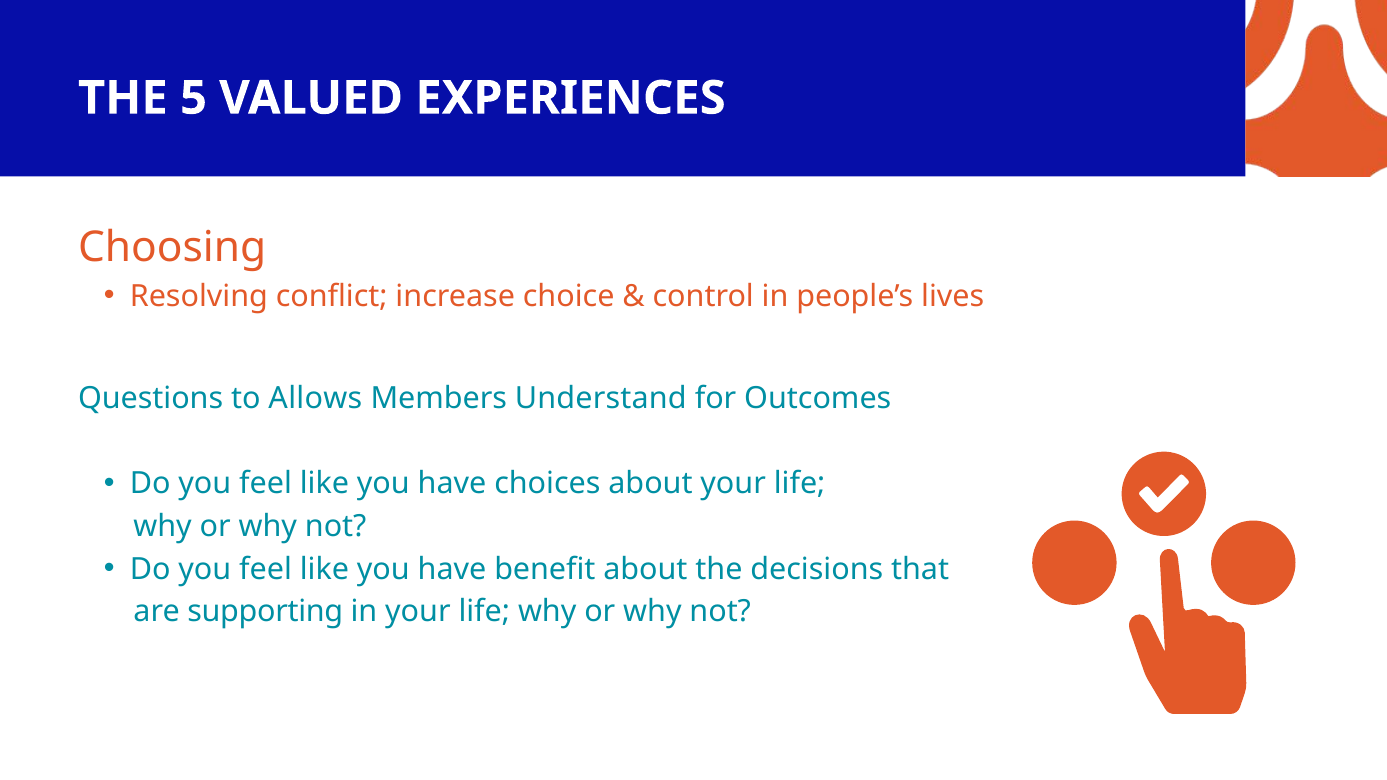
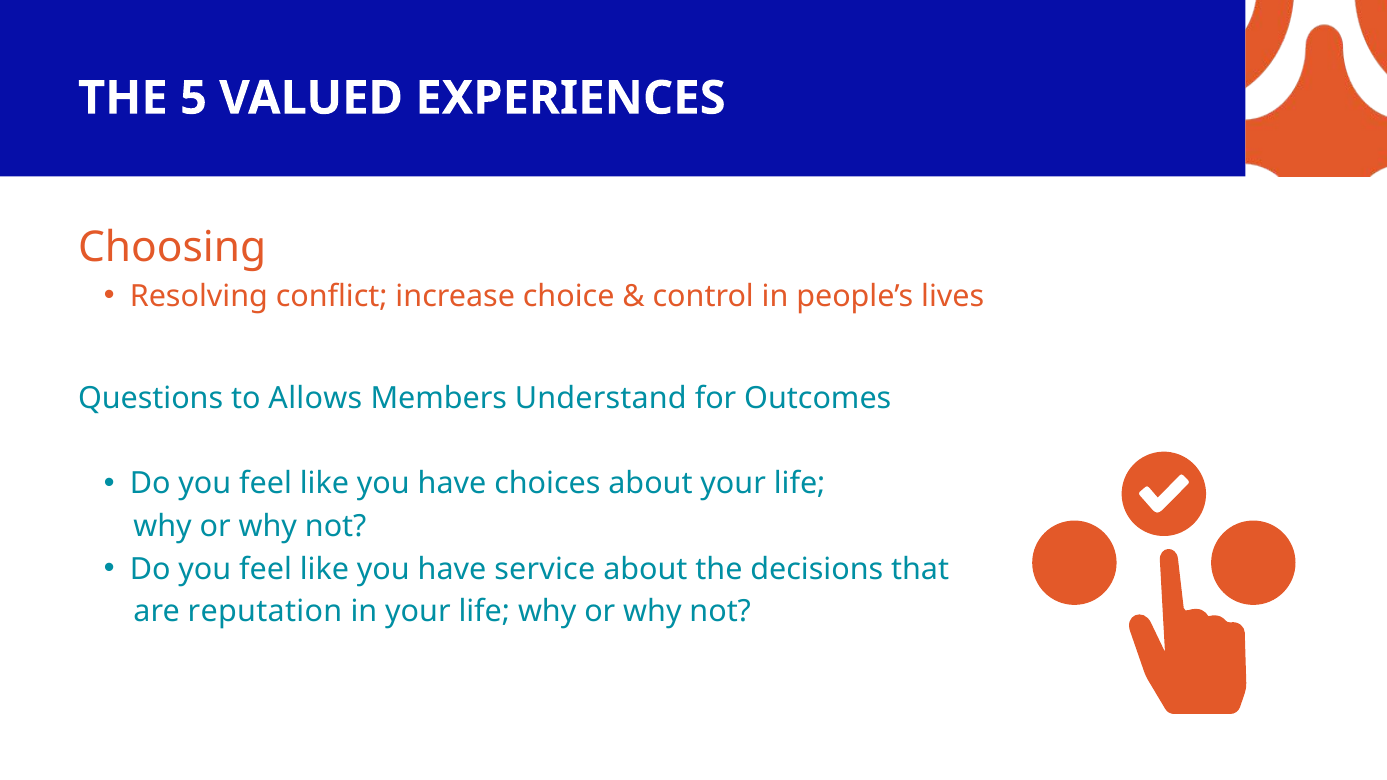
benefit: benefit -> service (545, 569)
supporting: supporting -> reputation (265, 612)
